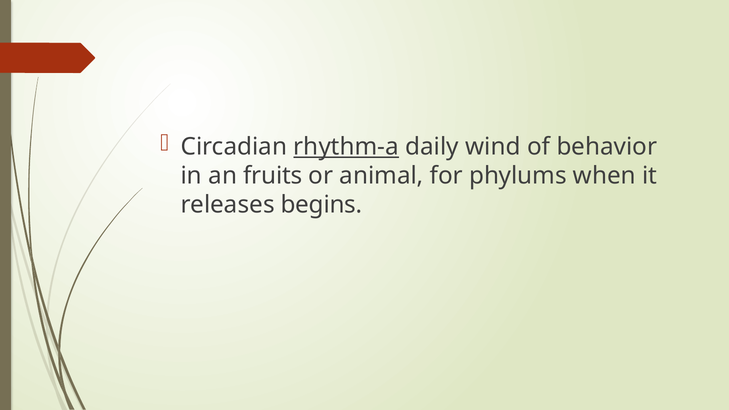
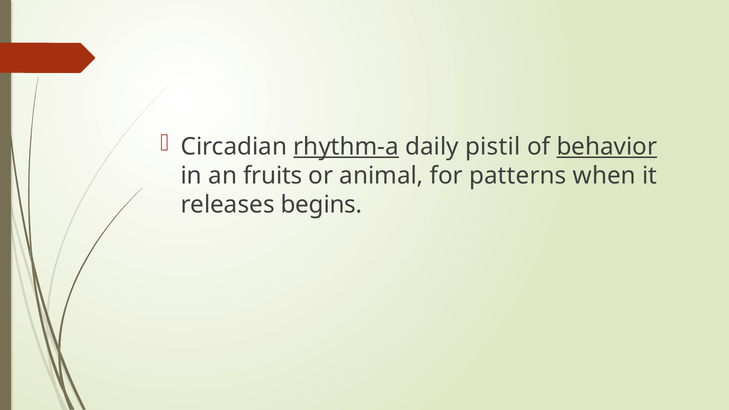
wind: wind -> pistil (493, 147)
behavior underline: none -> present (607, 147)
phylums: phylums -> patterns (518, 176)
